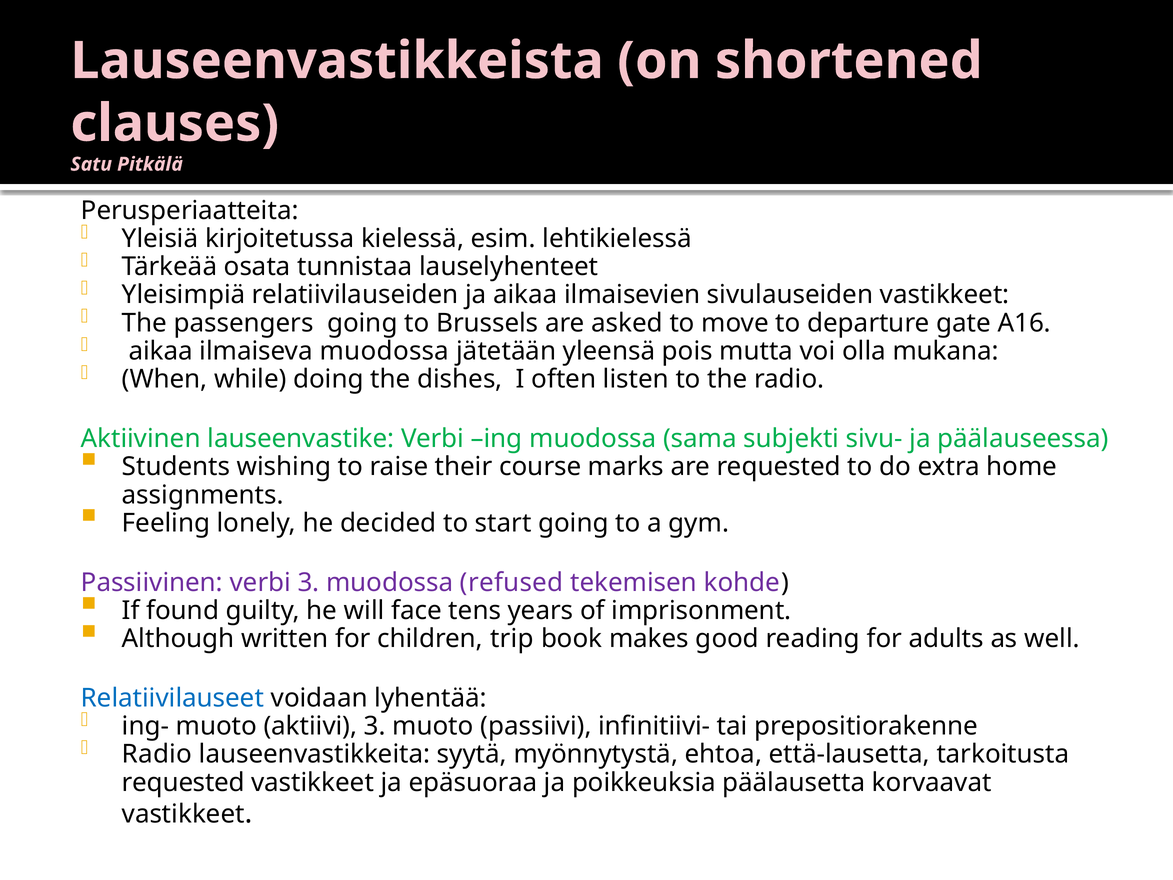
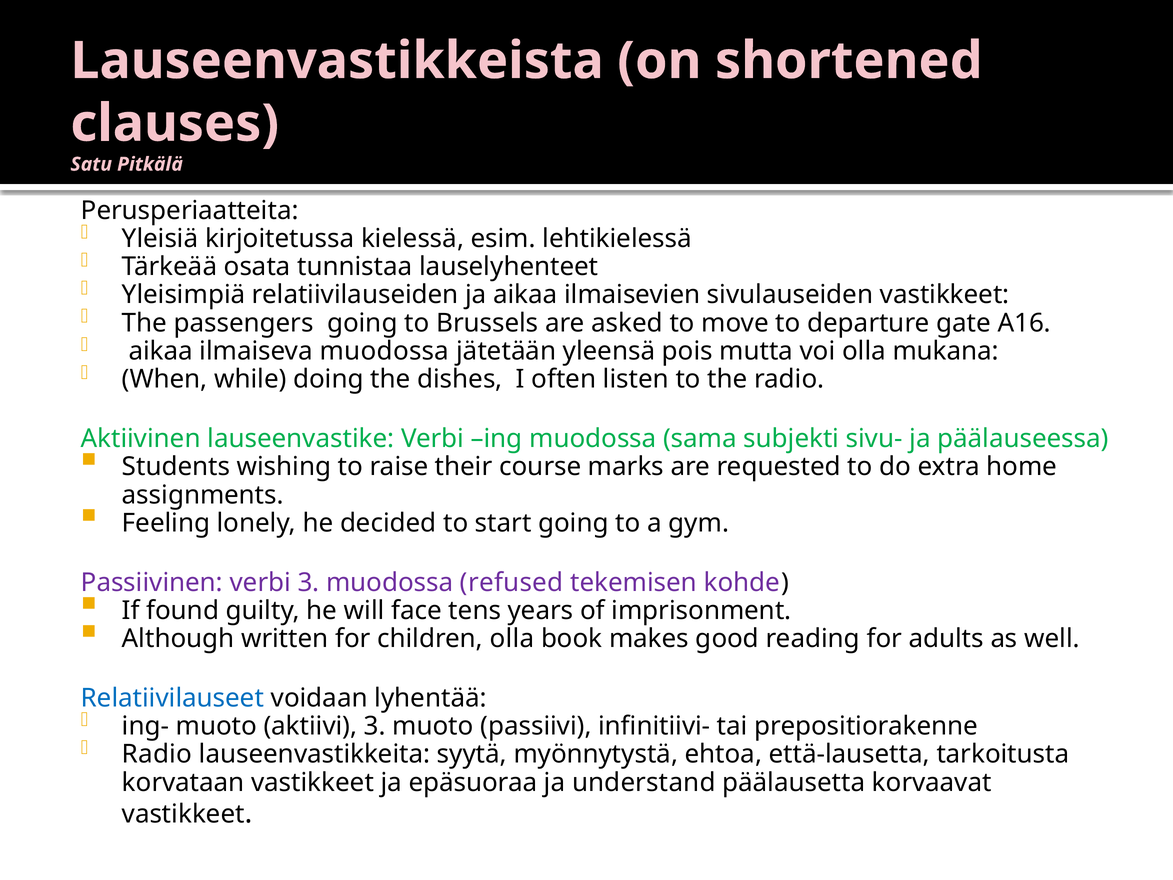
children trip: trip -> olla (512, 639)
requested: requested -> korvataan (183, 782)
poikkeuksia: poikkeuksia -> understand (644, 782)
